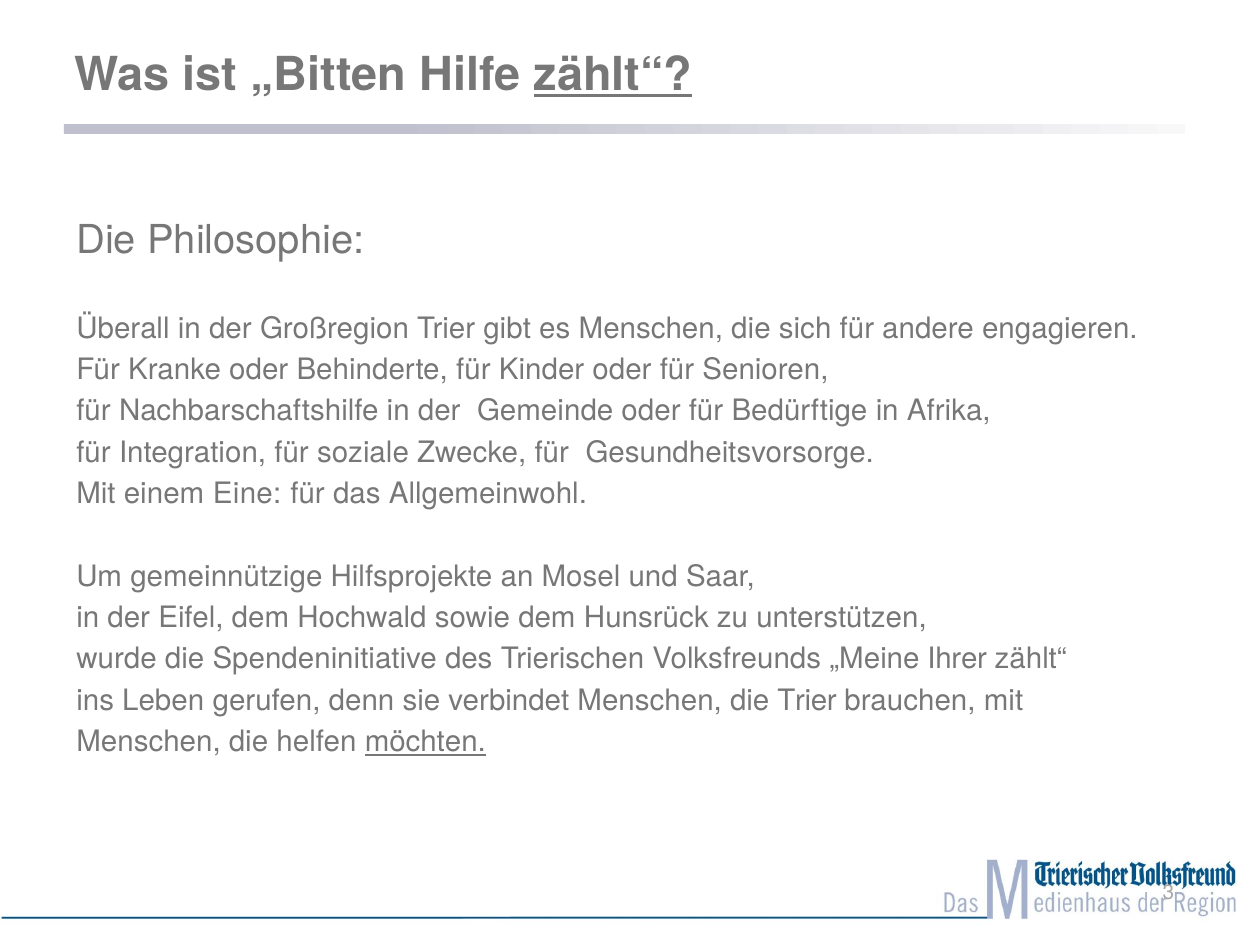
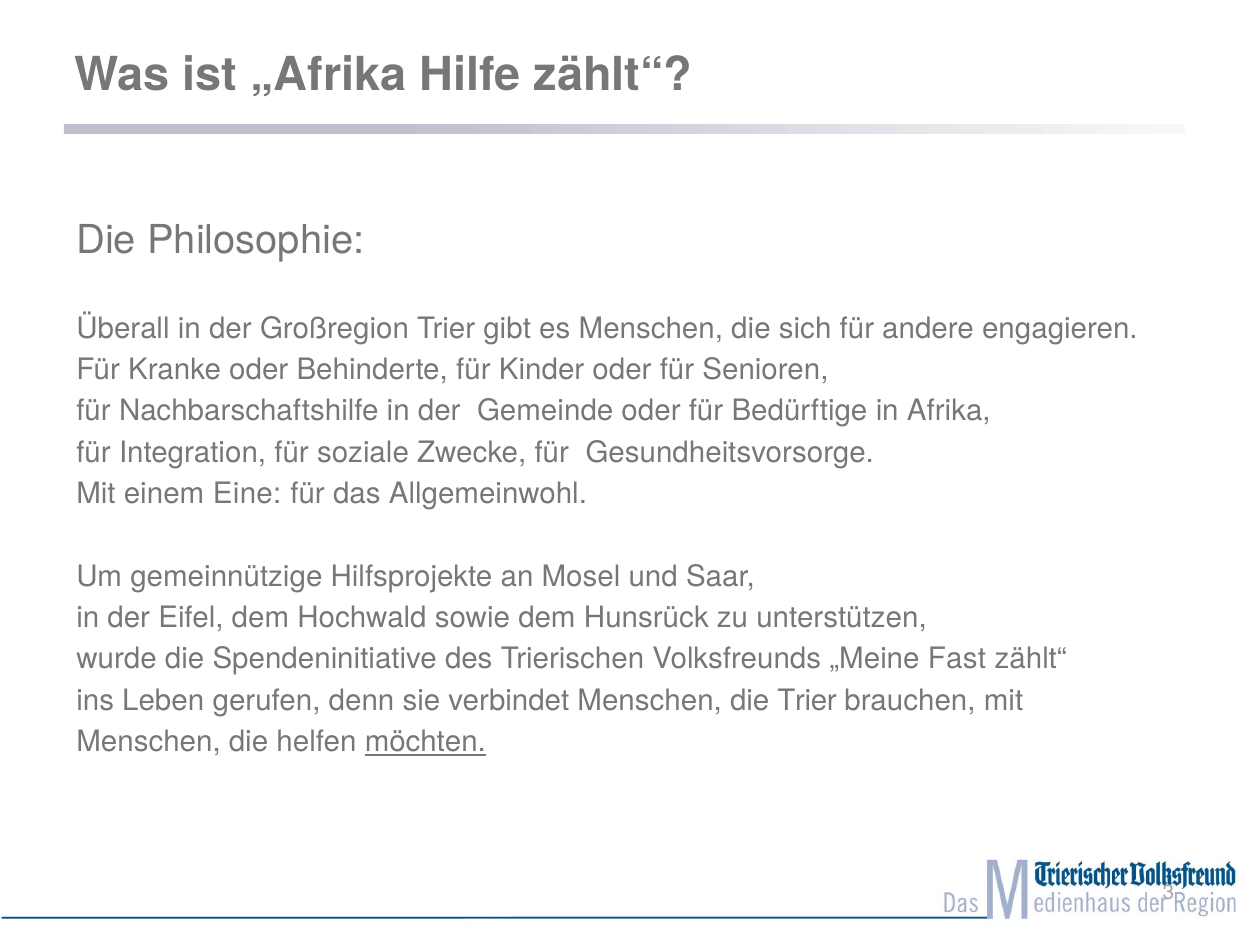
„Bitten: „Bitten -> „Afrika (328, 75)
zählt“ underline: present -> none (613, 75)
Ihrer: Ihrer -> Fast (957, 659)
